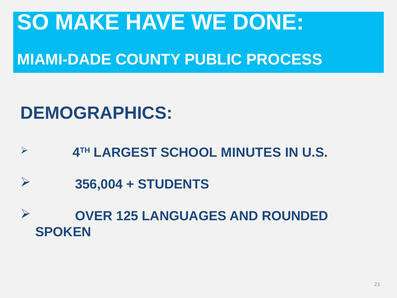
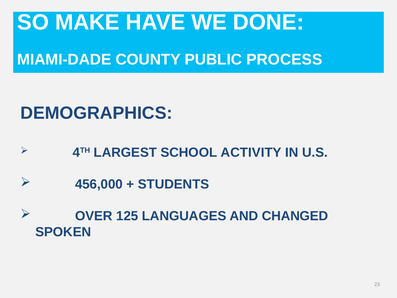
MINUTES: MINUTES -> ACTIVITY (251, 152)
356,004: 356,004 -> 456,000 (99, 184)
ROUNDED: ROUNDED -> CHANGED (295, 216)
